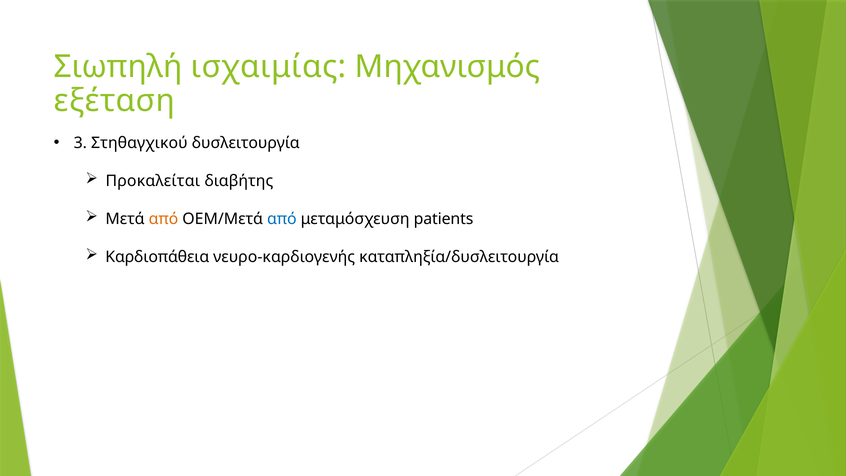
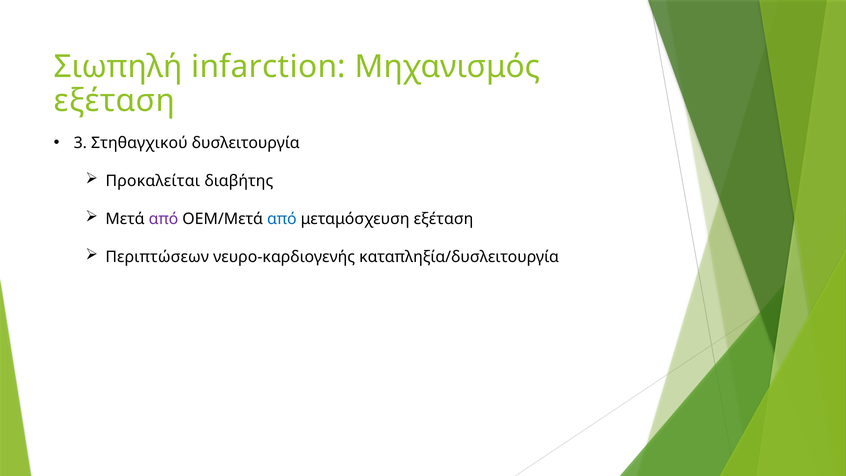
ισχαιμίας: ισχαιμίας -> infarction (268, 67)
από colour: orange -> purple (163, 219)
μεταμόσχευση patients: patients -> εξέταση (443, 219)
Καρδιοπάθεια: Καρδιοπάθεια -> Περιπτώσεων (157, 257)
